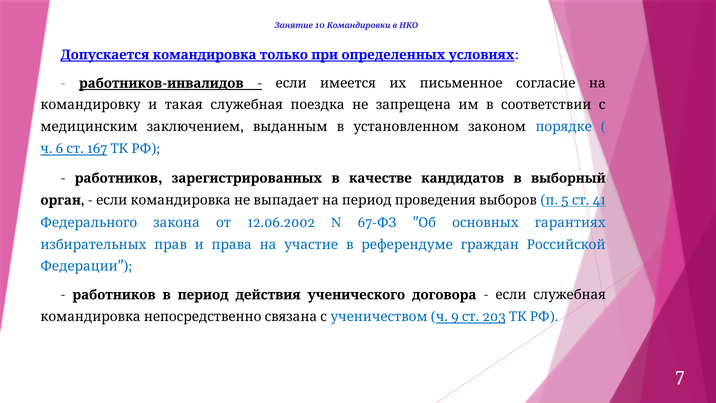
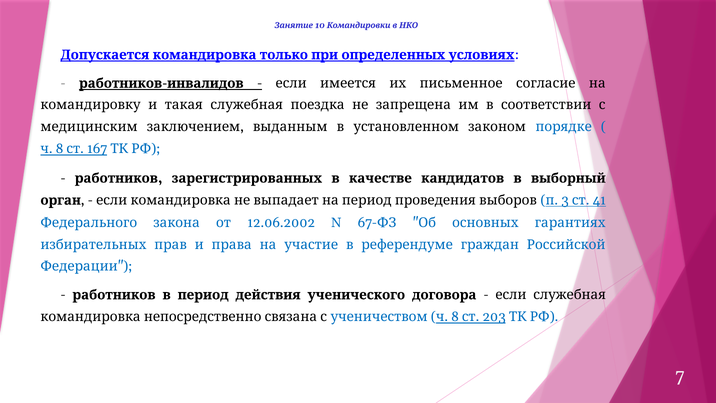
6: 6 -> 8 (60, 149)
5: 5 -> 3 (565, 200)
9: 9 -> 8 (455, 317)
